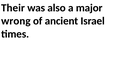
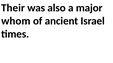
wrong: wrong -> whom (16, 21)
